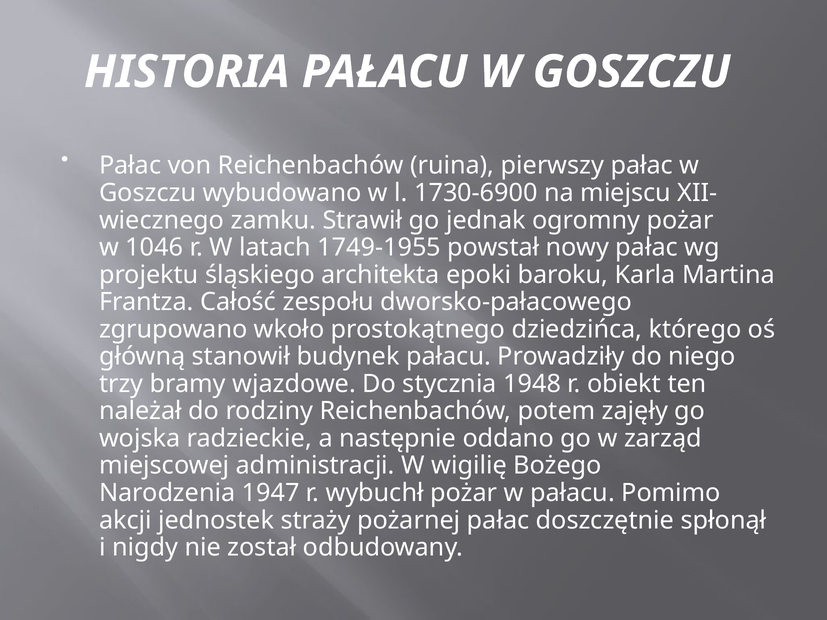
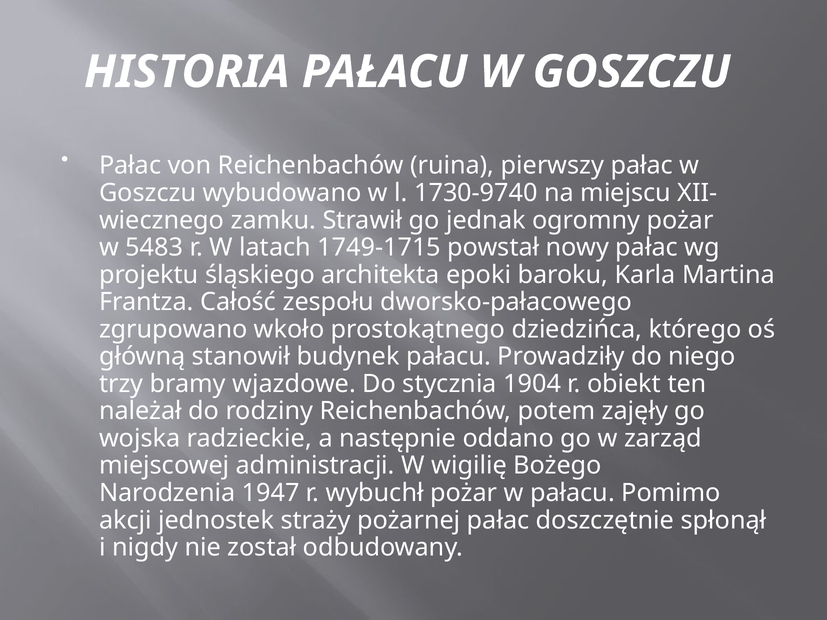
1730-6900: 1730-6900 -> 1730-9740 (476, 193)
1046: 1046 -> 5483 (154, 248)
1749-1955: 1749-1955 -> 1749-1715 (379, 248)
1948: 1948 -> 1904 (532, 384)
